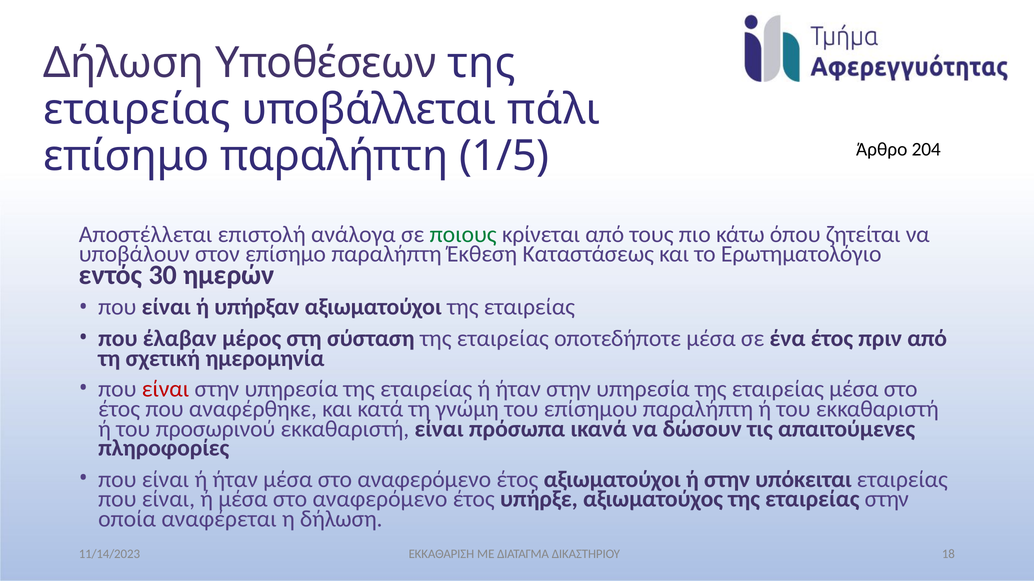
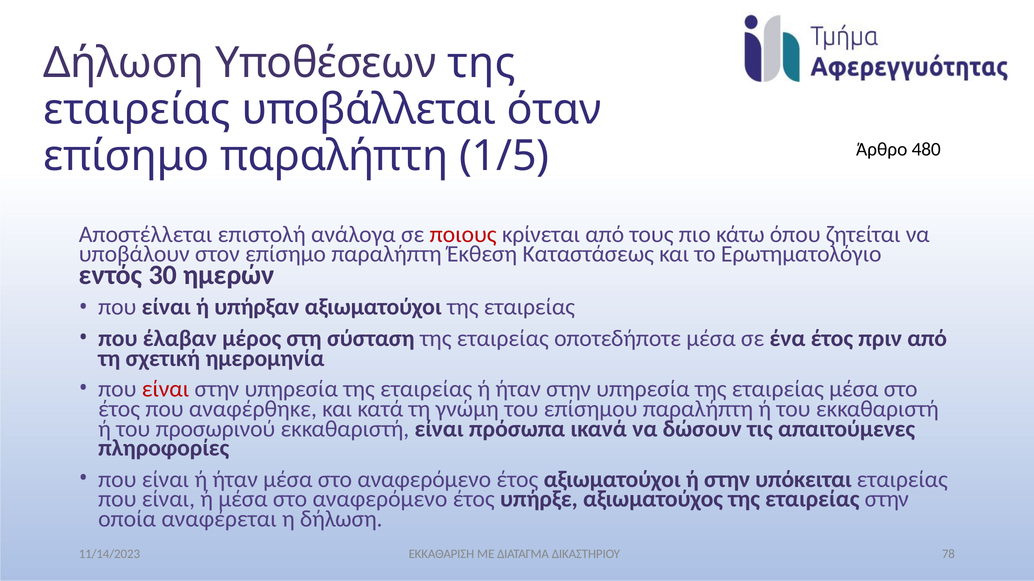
πάλι: πάλι -> όταν (554, 110)
204: 204 -> 480 (926, 150)
ποιους colour: green -> red (463, 235)
18: 18 -> 78 (948, 555)
